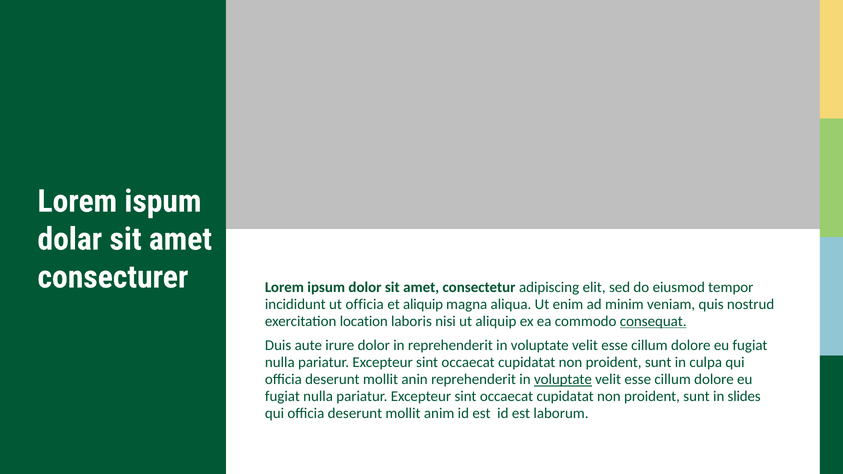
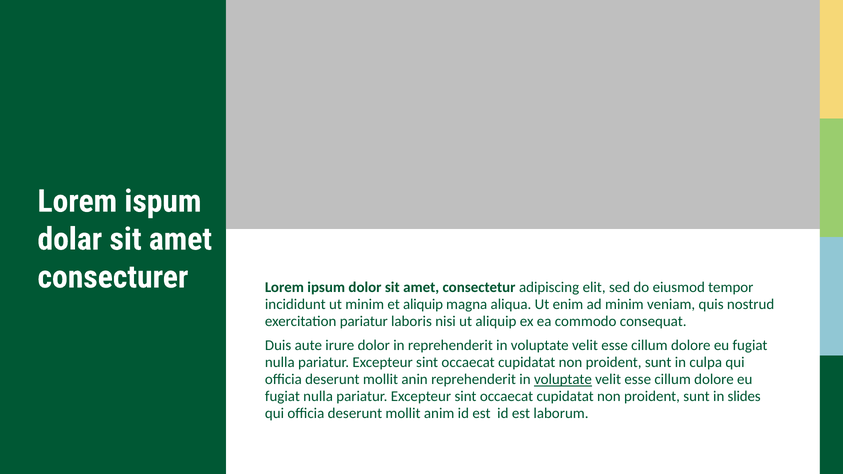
ut officia: officia -> minim (365, 304)
exercitation location: location -> pariatur (364, 321)
consequat underline: present -> none (653, 321)
